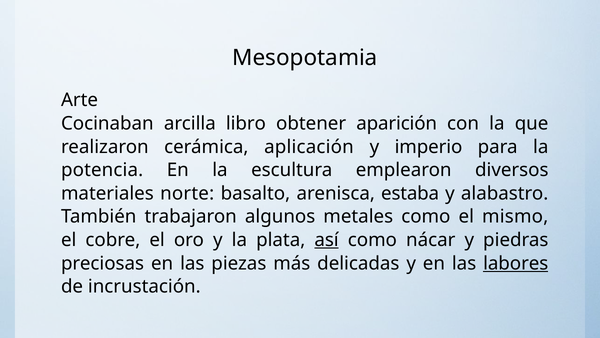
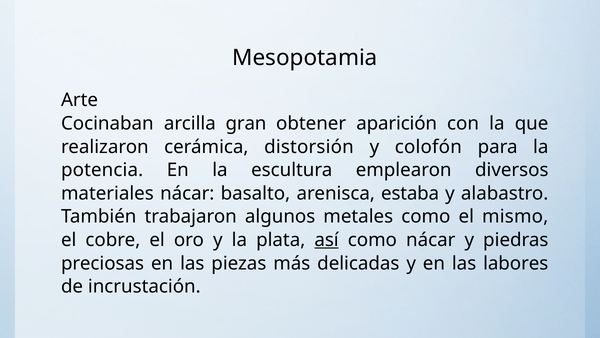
libro: libro -> gran (246, 123)
aplicación: aplicación -> distorsión (309, 147)
imperio: imperio -> colofón (428, 147)
materiales norte: norte -> nácar (187, 193)
labores underline: present -> none (516, 263)
